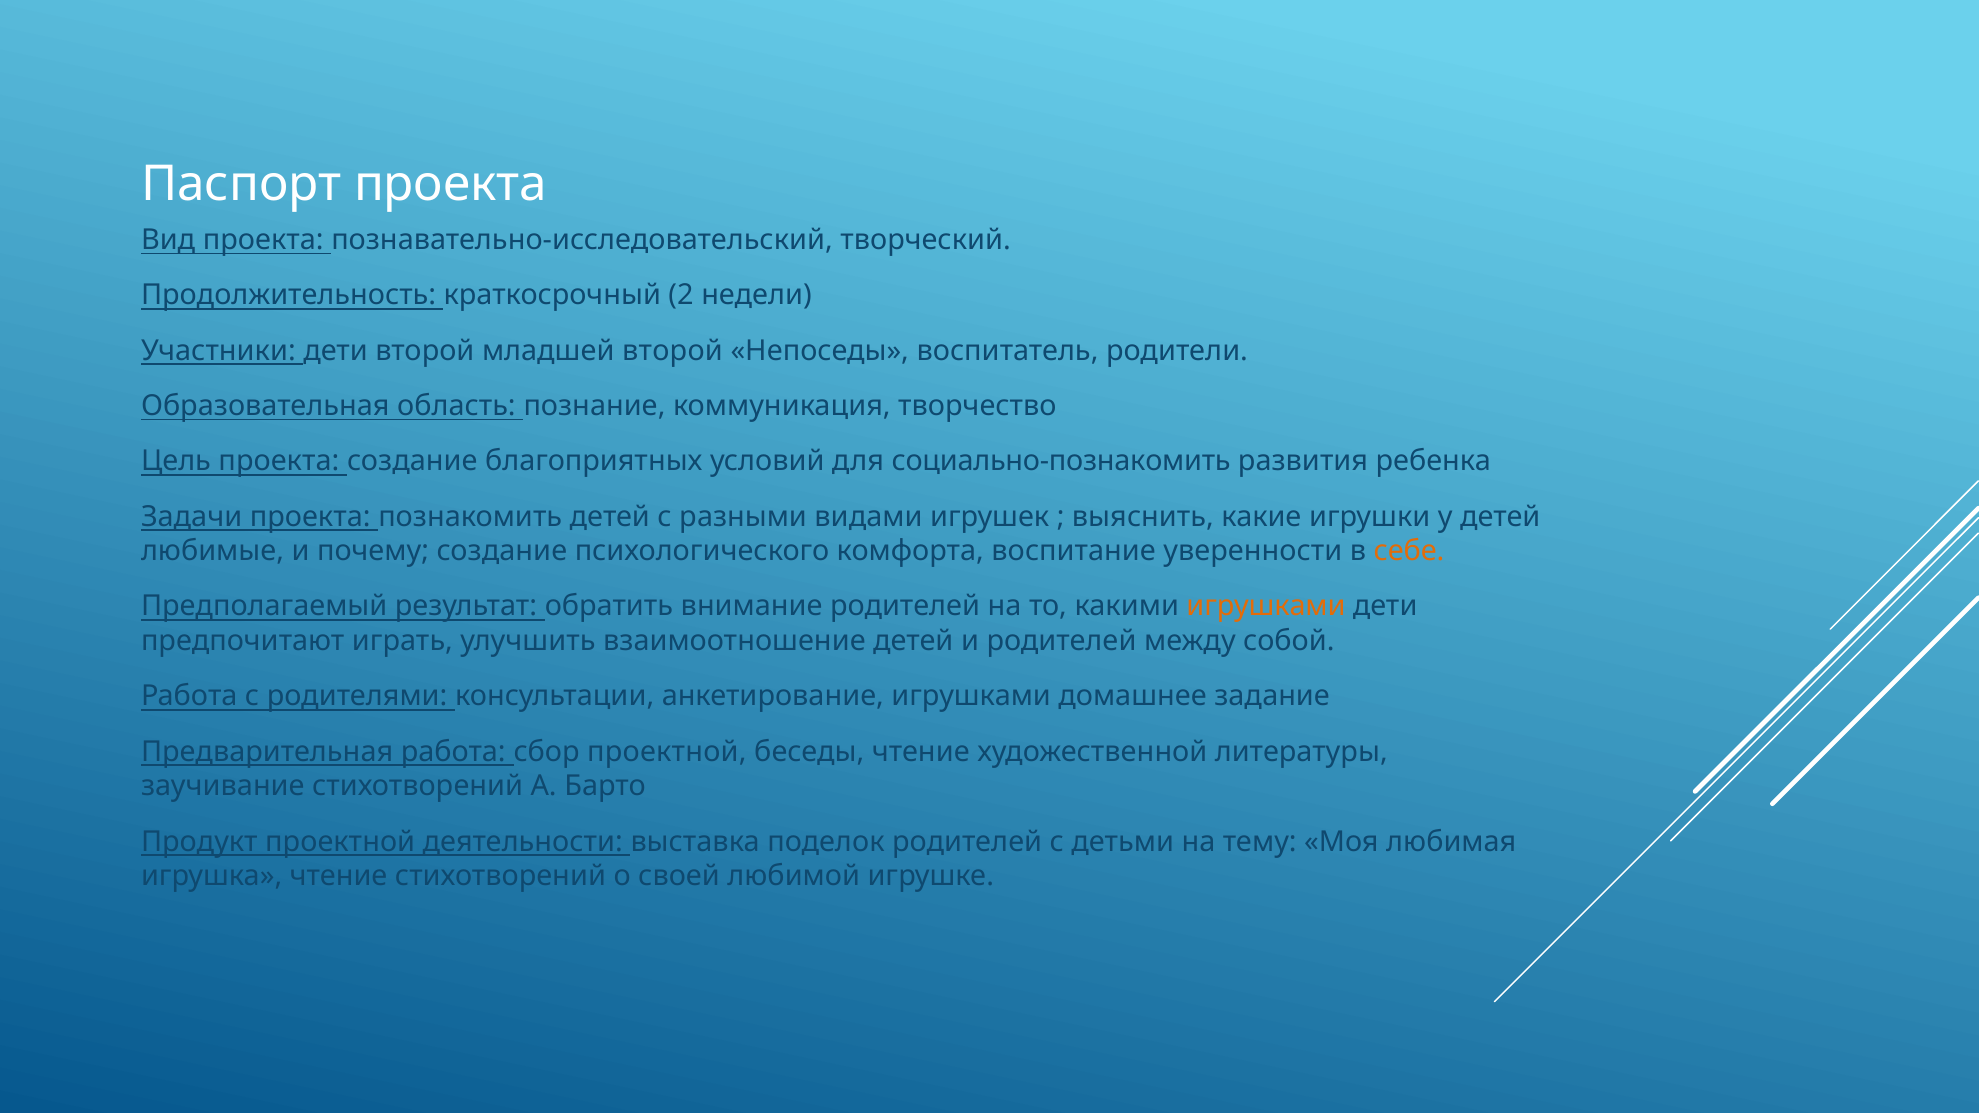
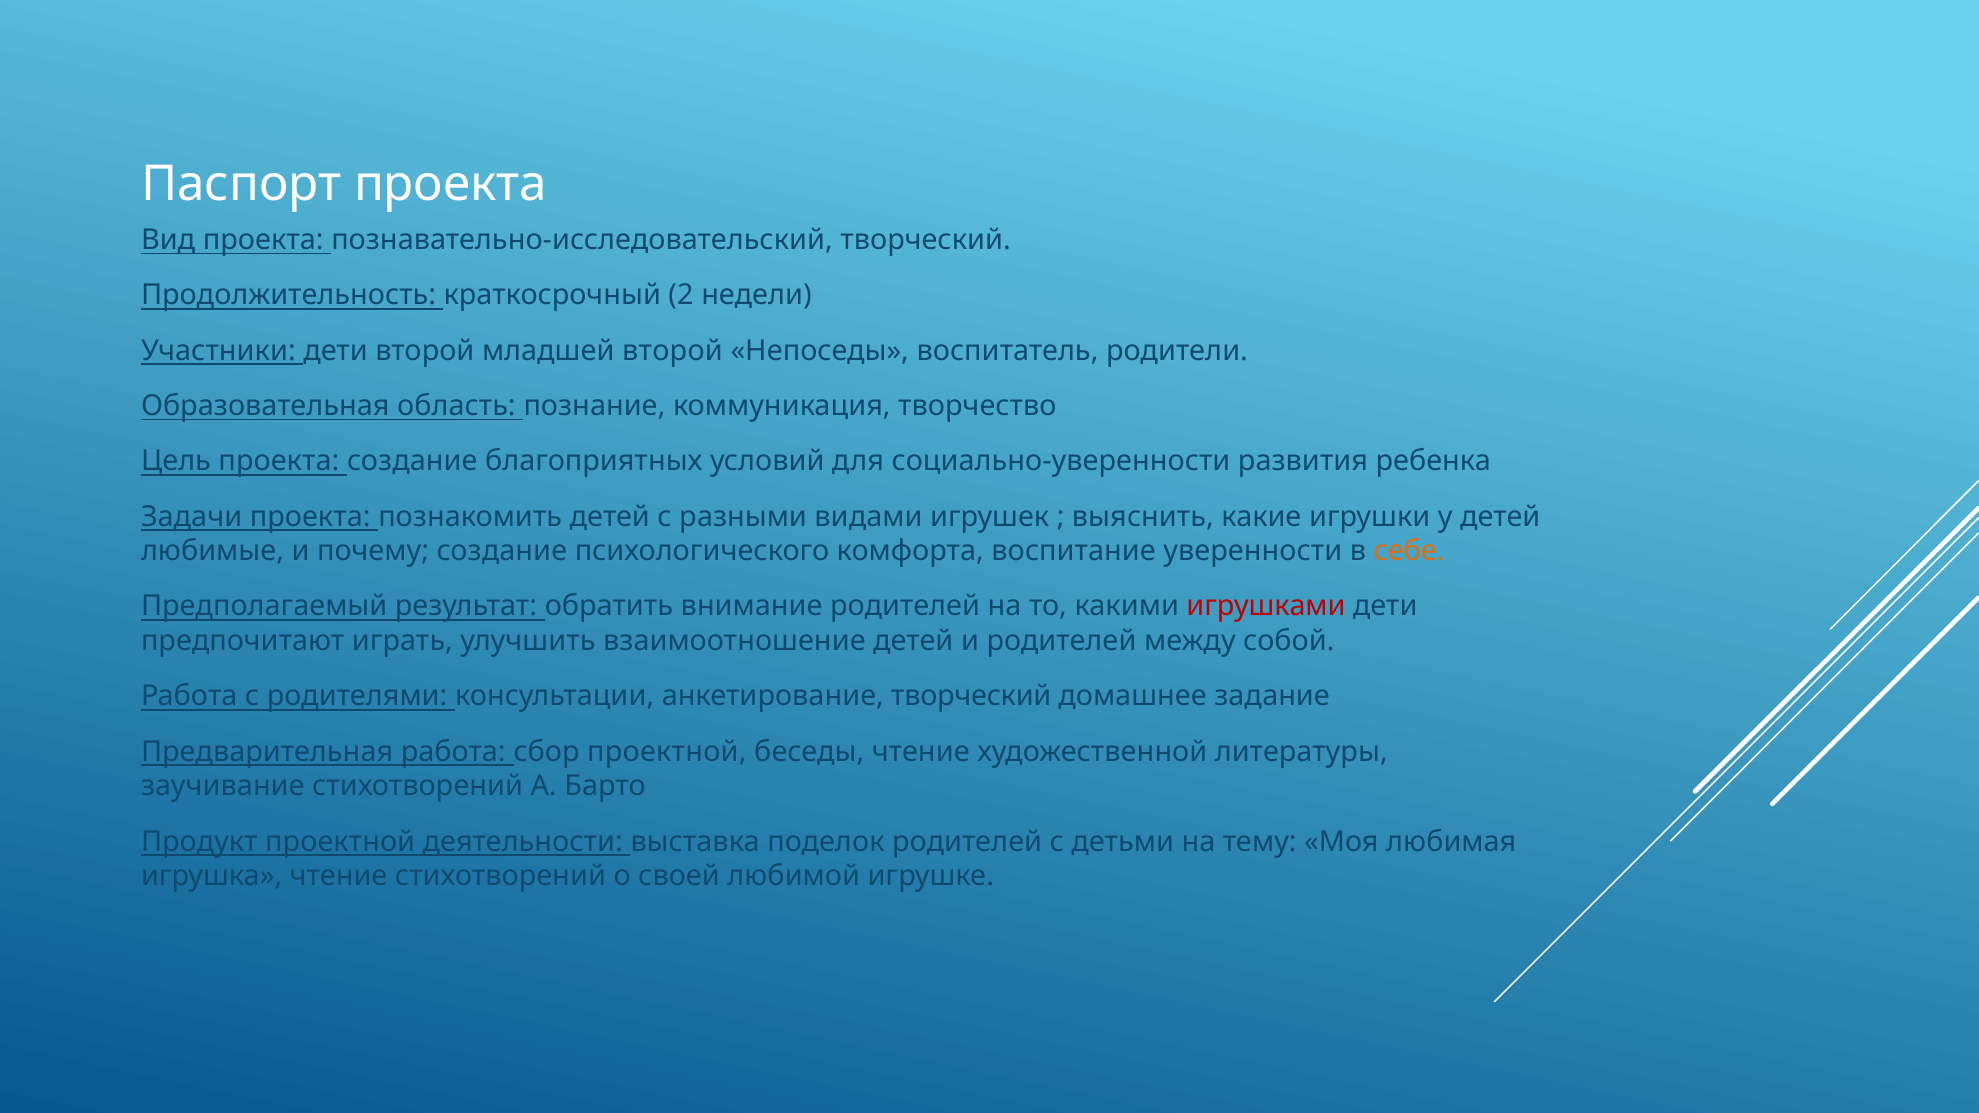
социально-познакомить: социально-познакомить -> социально-уверенности (1061, 461)
игрушками colour: orange -> red (1266, 607)
анкетирование игрушками: игрушками -> творческий (971, 696)
